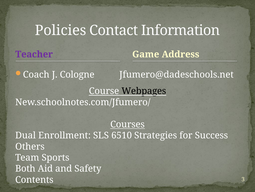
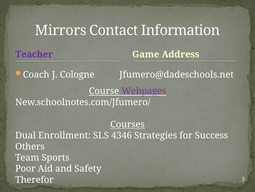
Policies: Policies -> Mirrors (61, 30)
Webpages colour: black -> purple (144, 91)
6510: 6510 -> 4346 (122, 135)
Both: Both -> Poor (25, 168)
Contents: Contents -> Therefor (34, 179)
